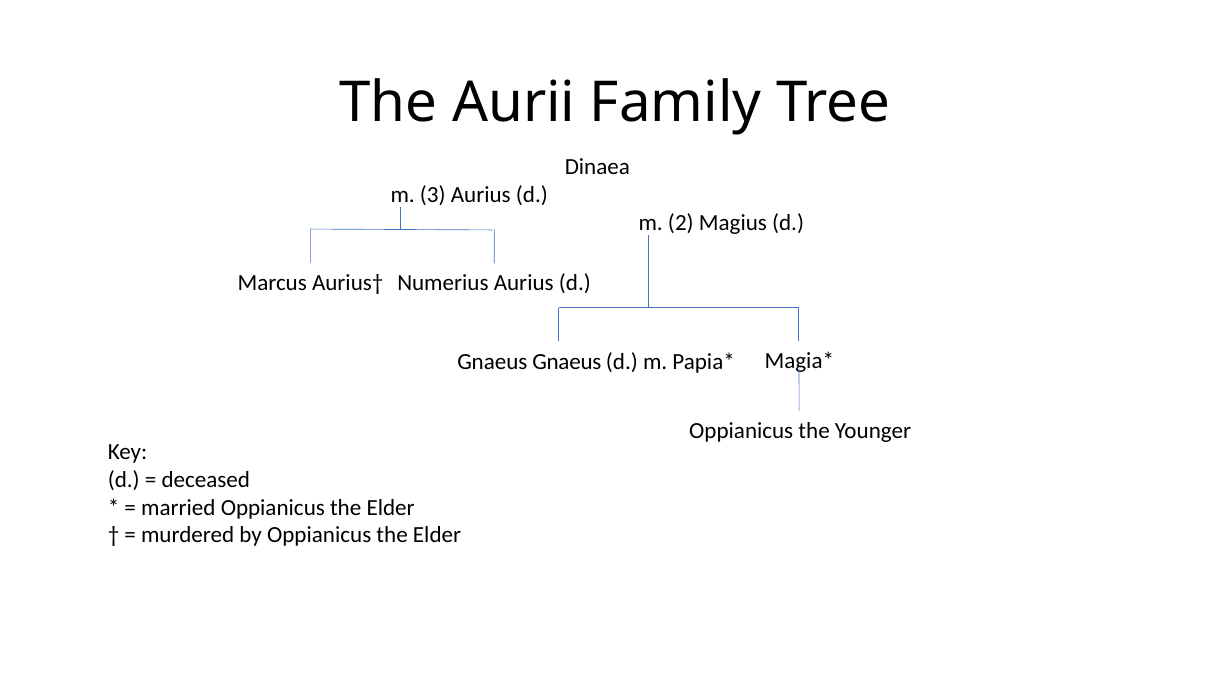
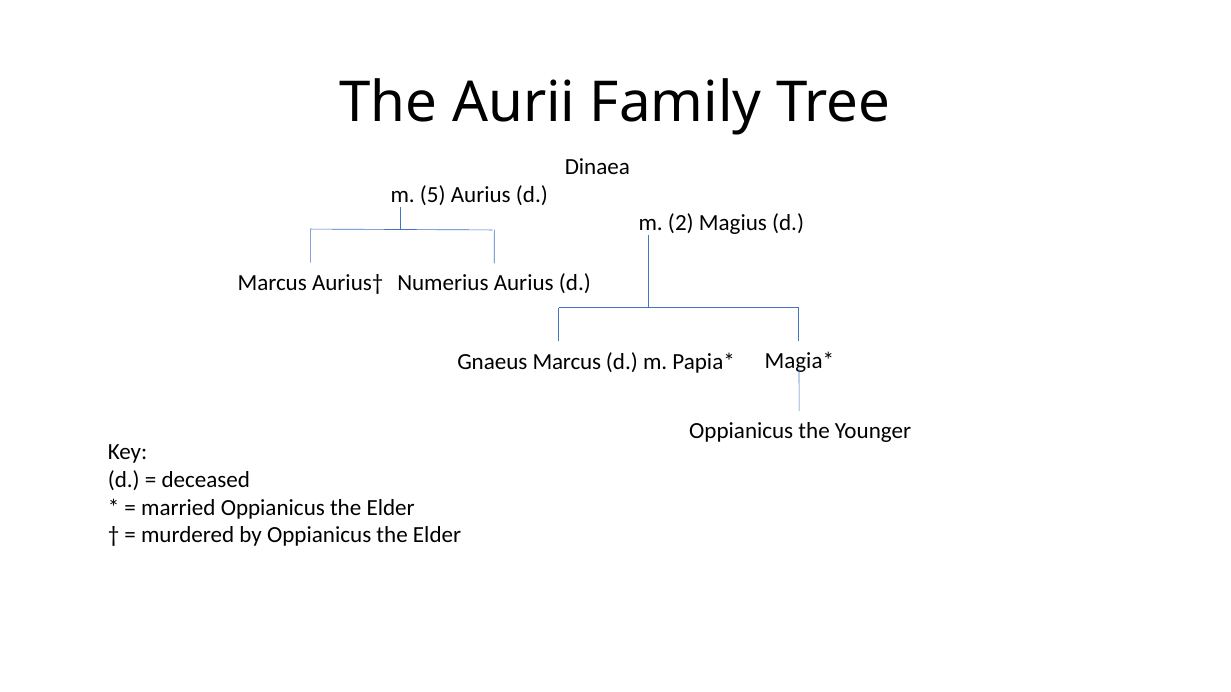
3: 3 -> 5 (433, 195)
Gnaeus Gnaeus: Gnaeus -> Marcus (567, 362)
